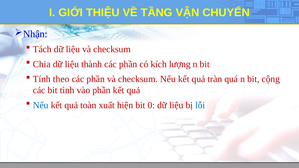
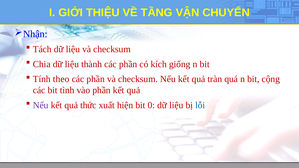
lượng: lượng -> giống (180, 64)
Nếu colour: blue -> purple (41, 105)
toàn: toàn -> thức (88, 105)
